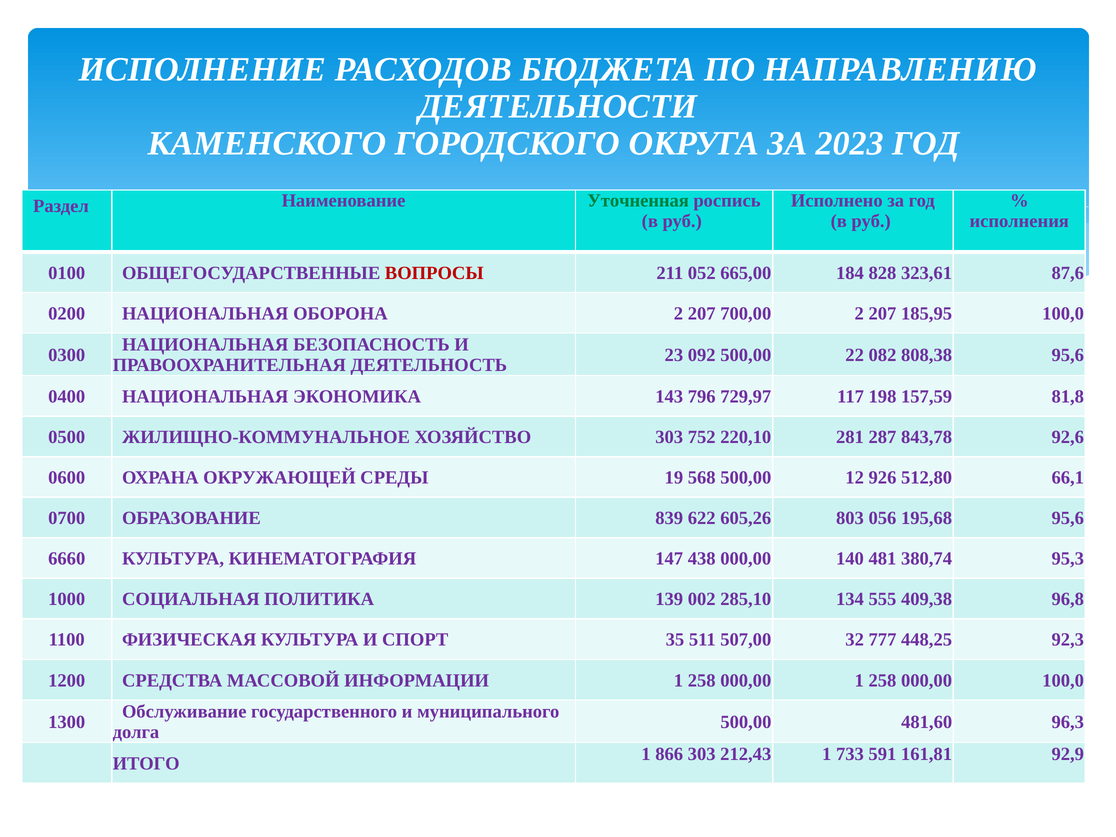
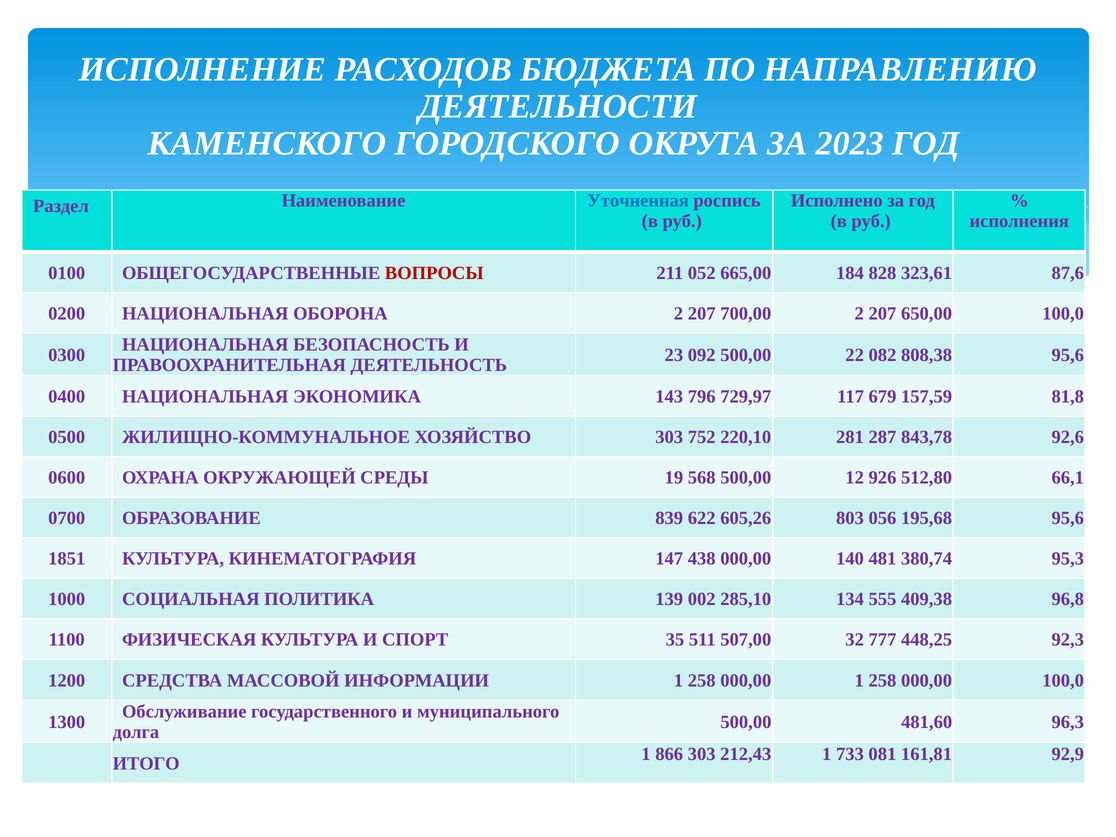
Уточненная colour: green -> blue (638, 200)
185,95: 185,95 -> 650,00 (927, 313)
198: 198 -> 679 (882, 397)
6660: 6660 -> 1851 (67, 559)
591: 591 -> 081 (882, 754)
